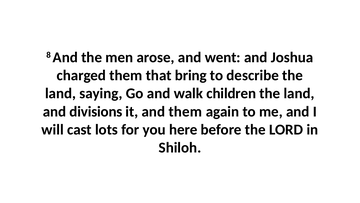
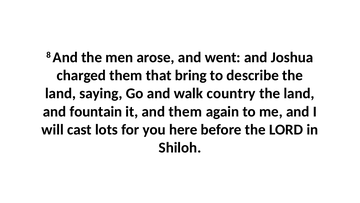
children: children -> country (231, 93)
divisions: divisions -> fountain (96, 111)
